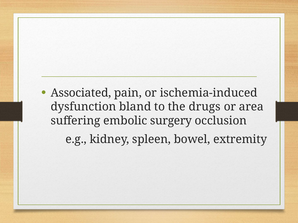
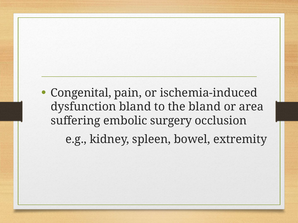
Associated: Associated -> Congenital (81, 93)
the drugs: drugs -> bland (205, 107)
